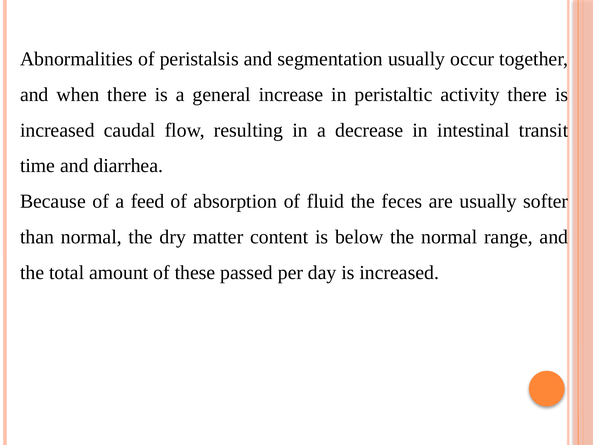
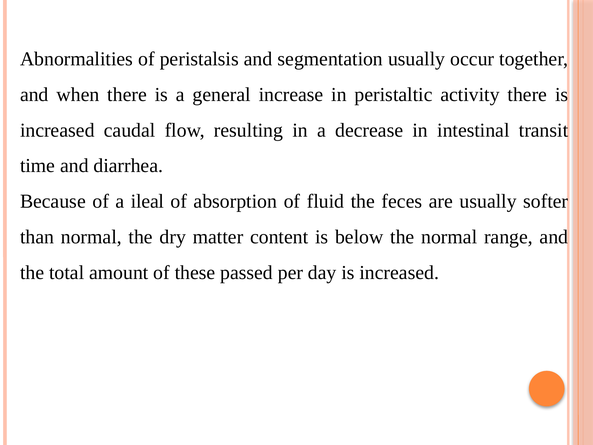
feed: feed -> ileal (148, 201)
